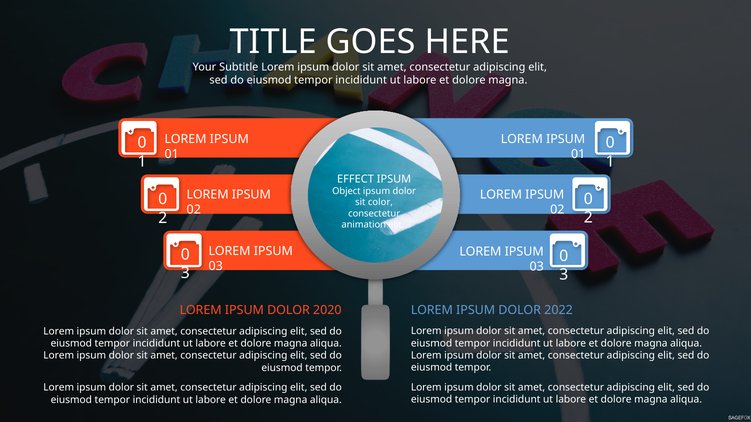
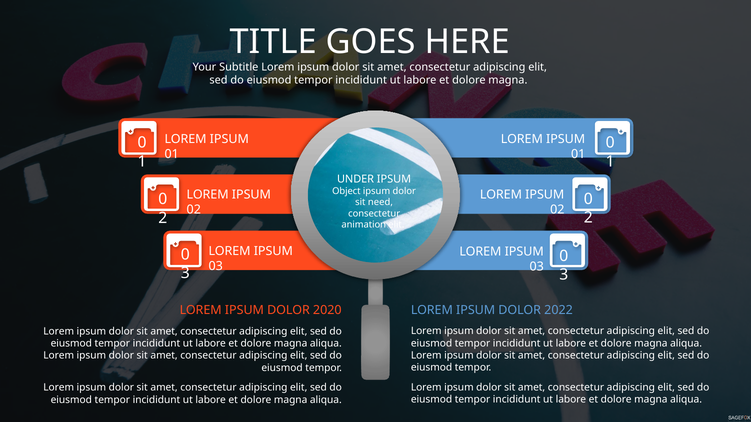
EFFECT: EFFECT -> UNDER (356, 179)
color: color -> need (380, 203)
